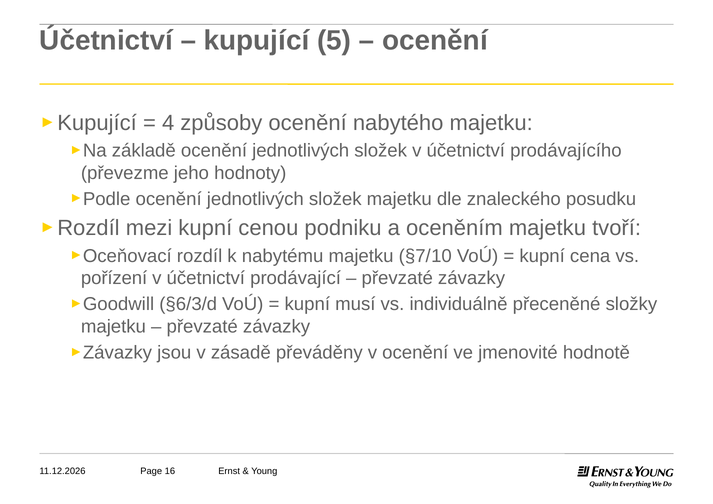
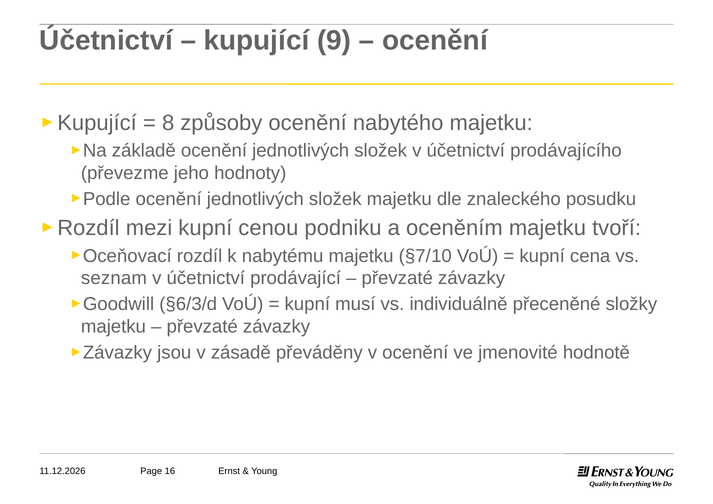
5: 5 -> 9 (334, 41)
4: 4 -> 8 (168, 123)
pořízení: pořízení -> seznam (114, 278)
